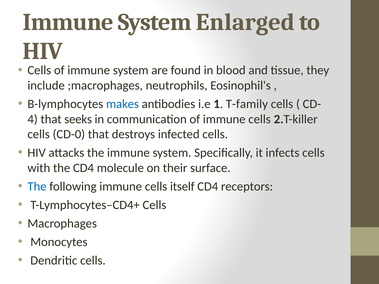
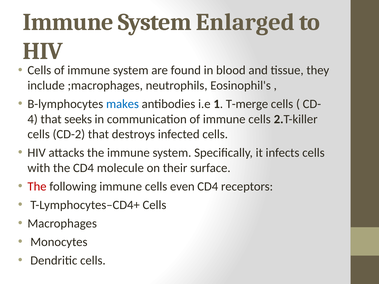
T-family: T-family -> T-merge (247, 104)
CD-0: CD-0 -> CD-2 (69, 134)
The colour: blue -> red (37, 187)
itself: itself -> even (182, 187)
